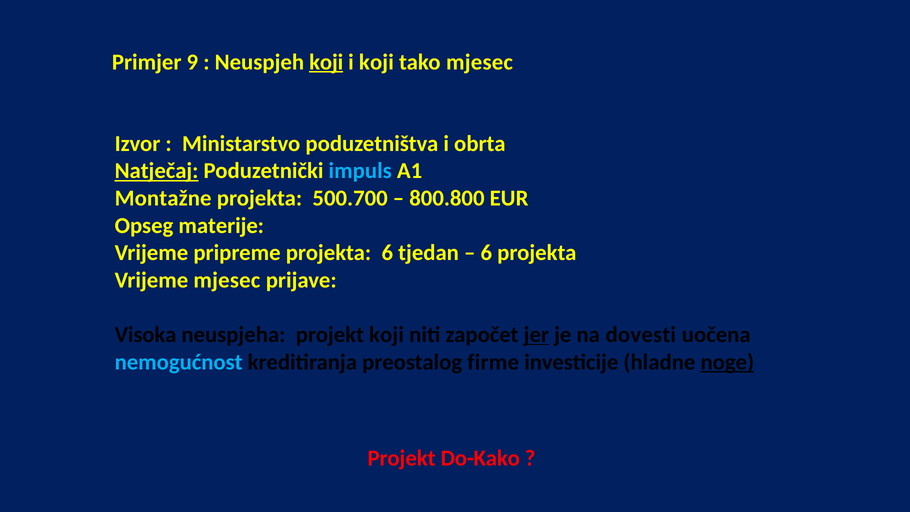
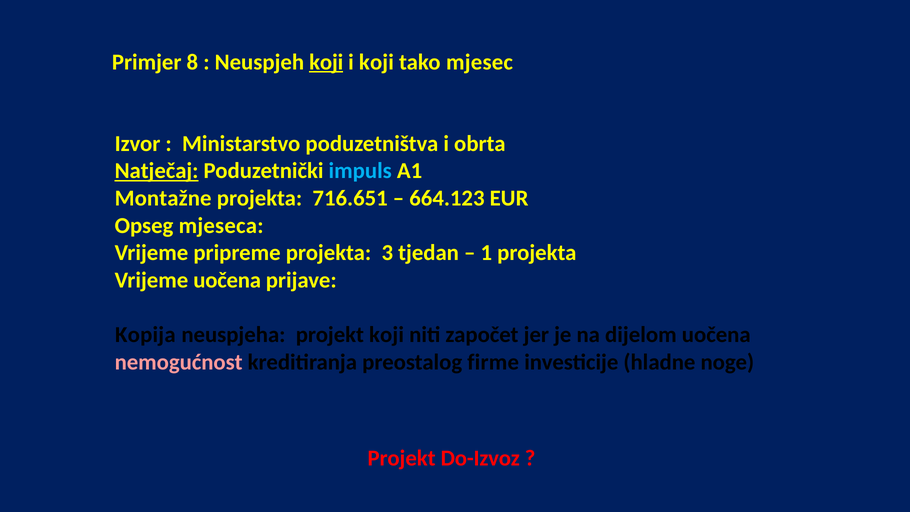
9: 9 -> 8 (192, 62)
500.700: 500.700 -> 716.651 (350, 198)
800.800: 800.800 -> 664.123 (447, 198)
materije: materije -> mjeseca (221, 225)
projekta 6: 6 -> 3 (387, 253)
6: 6 -> 1 (486, 253)
Vrijeme mjesec: mjesec -> uočena (227, 280)
Visoka: Visoka -> Kopija (145, 335)
jer underline: present -> none (536, 335)
dovesti: dovesti -> dijelom (641, 335)
nemogućnost colour: light blue -> pink (179, 362)
noge underline: present -> none (727, 362)
Do-Kako: Do-Kako -> Do-Izvoz (480, 458)
